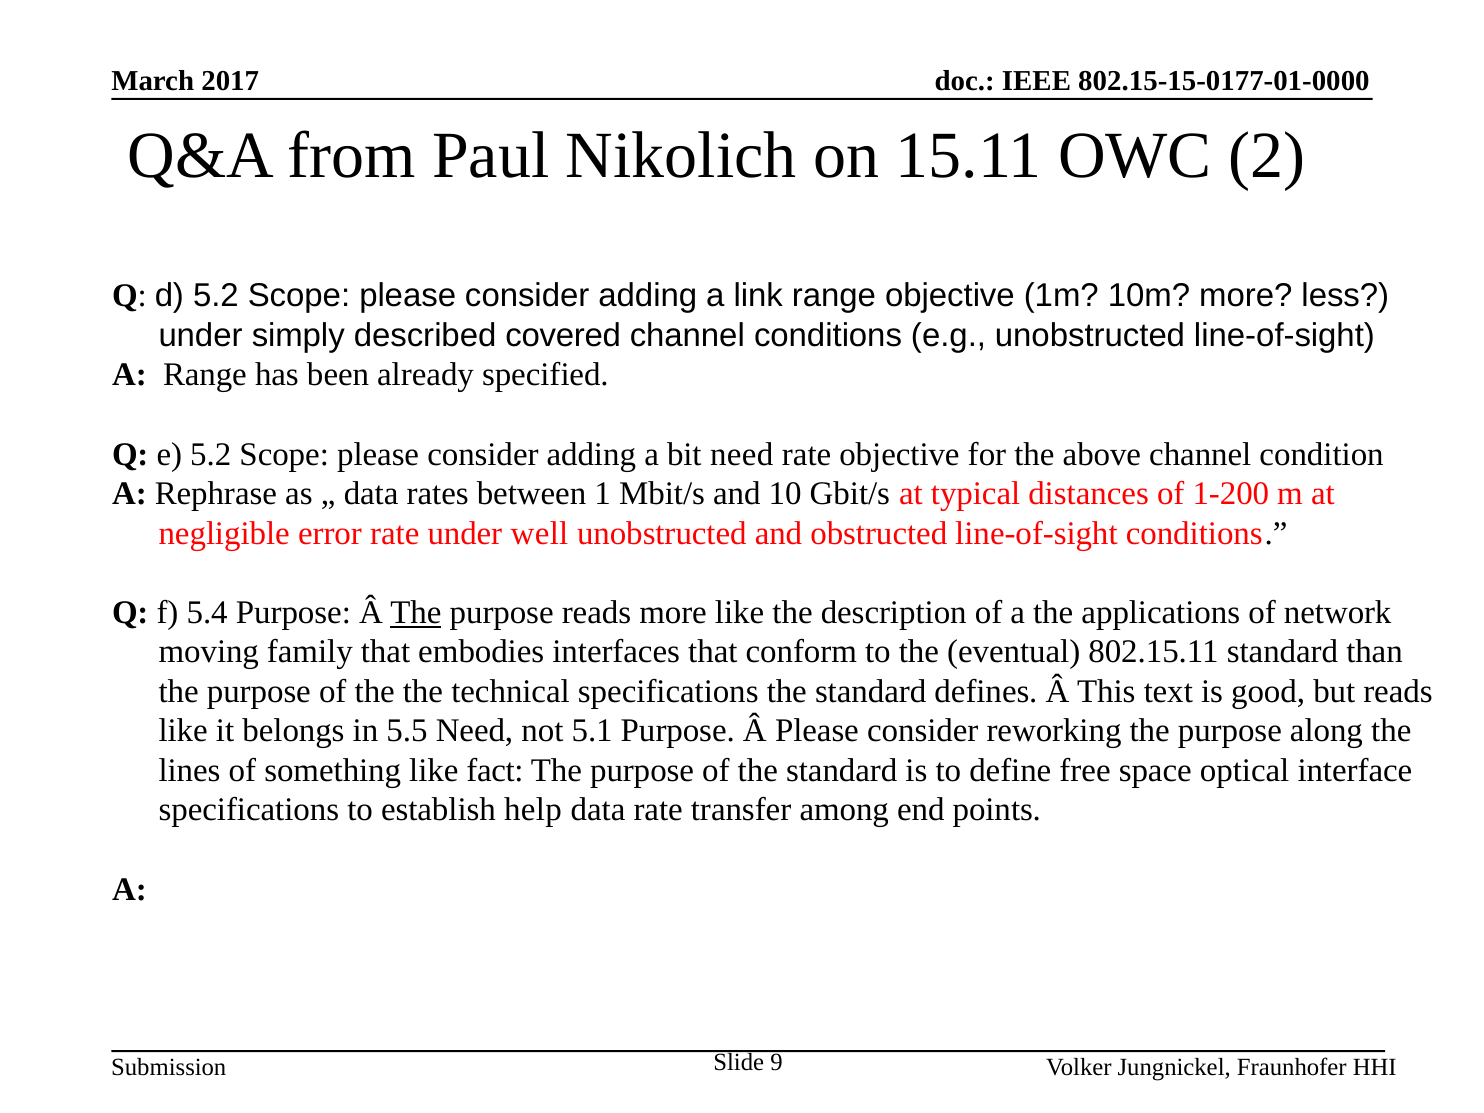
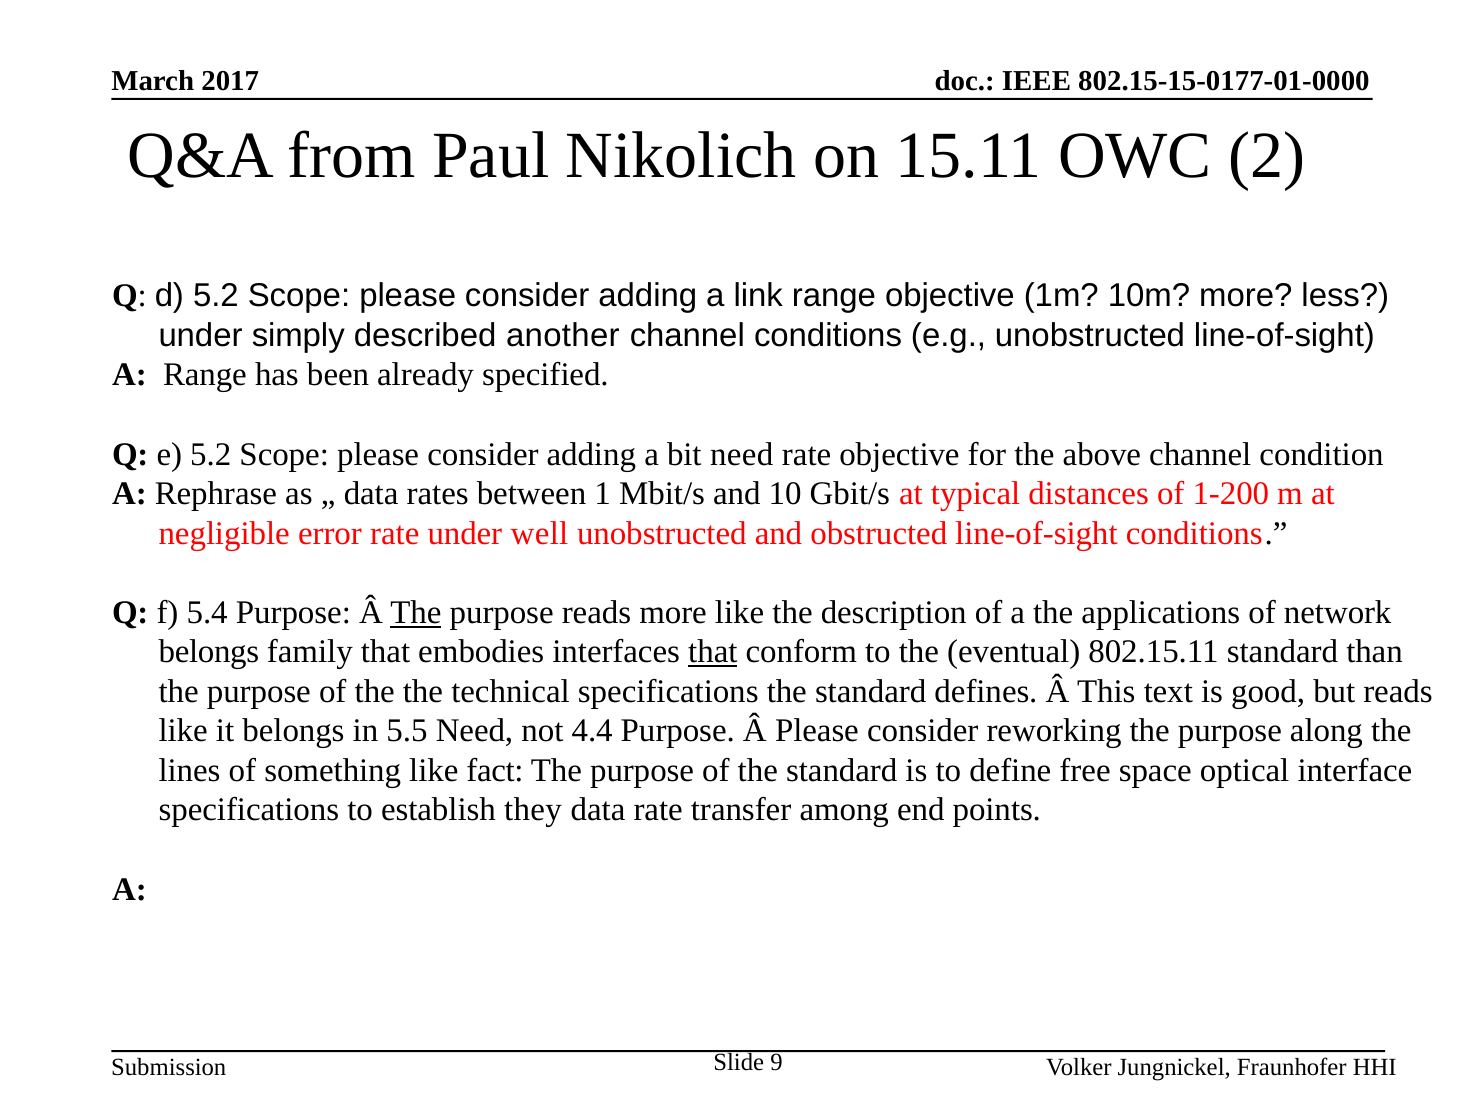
covered: covered -> another (563, 335)
moving: moving -> belongs (209, 652)
that underline: none -> present (713, 652)
5.1: 5.1 -> 4.4 (592, 731)
help: help -> they (533, 810)
